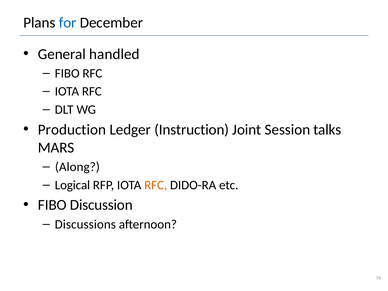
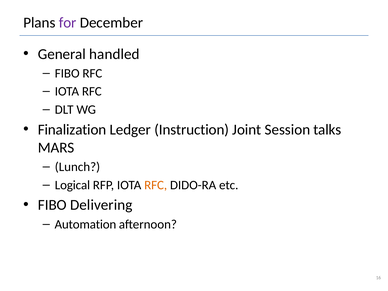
for colour: blue -> purple (68, 23)
Production: Production -> Finalization (72, 130)
Along: Along -> Lunch (77, 167)
Discussion: Discussion -> Delivering (101, 205)
Discussions: Discussions -> Automation (85, 224)
